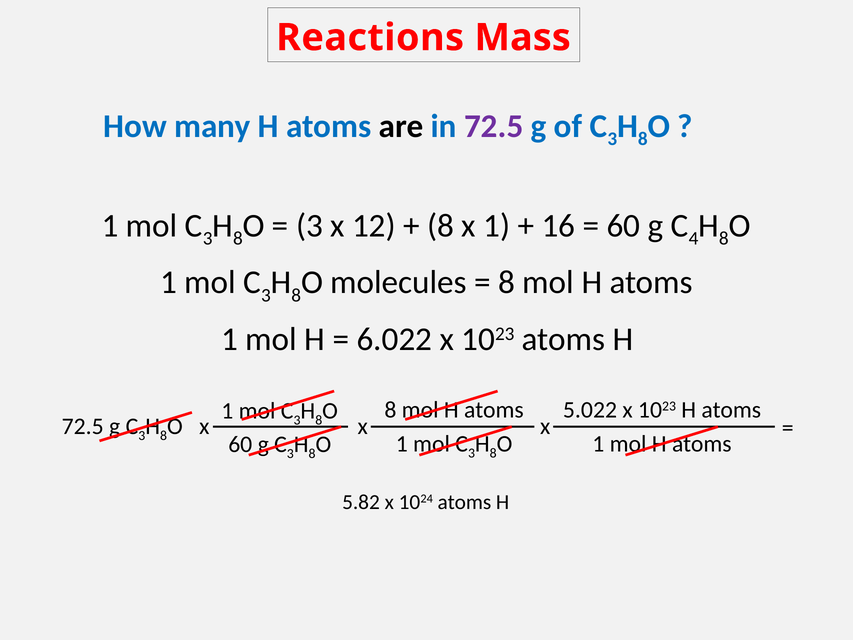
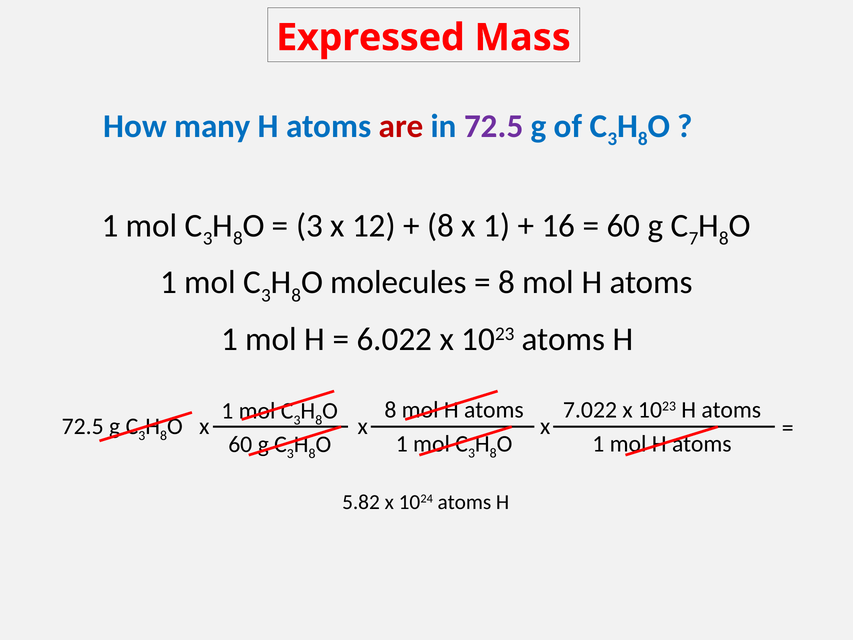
Reactions: Reactions -> Expressed (370, 38)
are colour: black -> red (401, 126)
4: 4 -> 7 (694, 238)
5.022: 5.022 -> 7.022 (590, 410)
